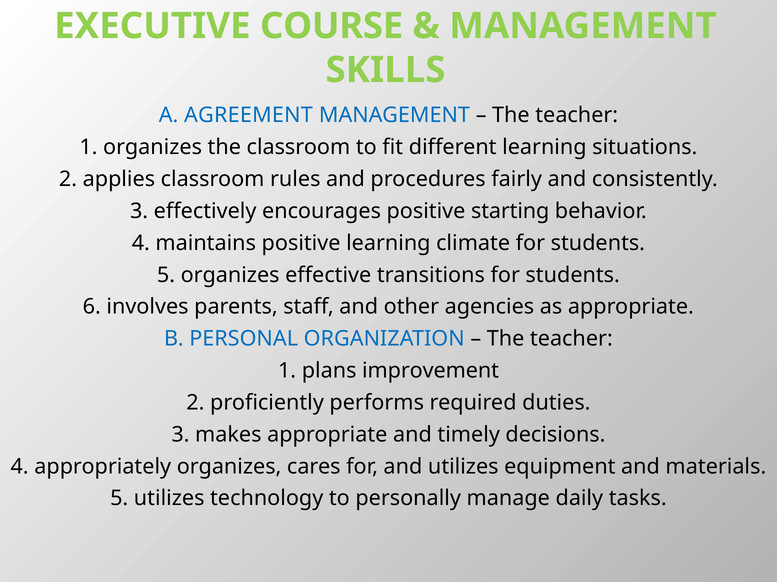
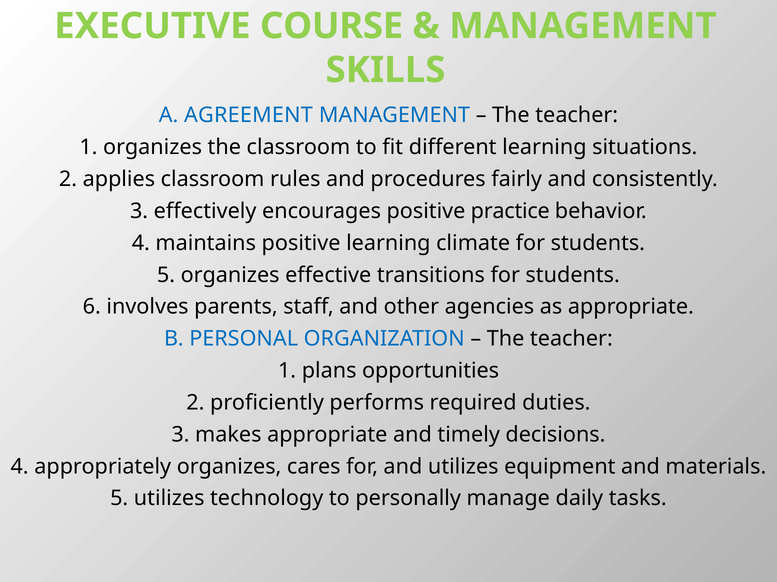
starting: starting -> practice (510, 211)
improvement: improvement -> opportunities (431, 371)
